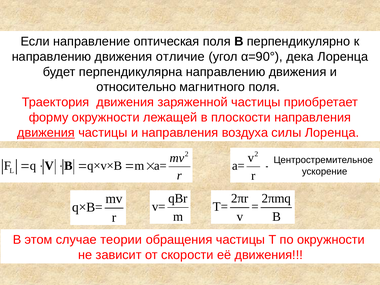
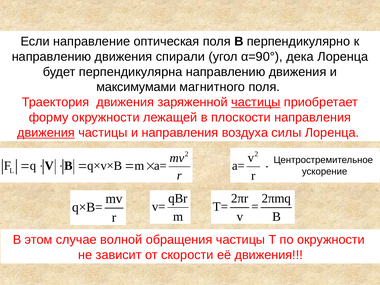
отличие: отличие -> спирали (180, 57)
относительно: относительно -> максимумами (136, 87)
частицы underline: none -> present (256, 102)
теории: теории -> волной (121, 240)
